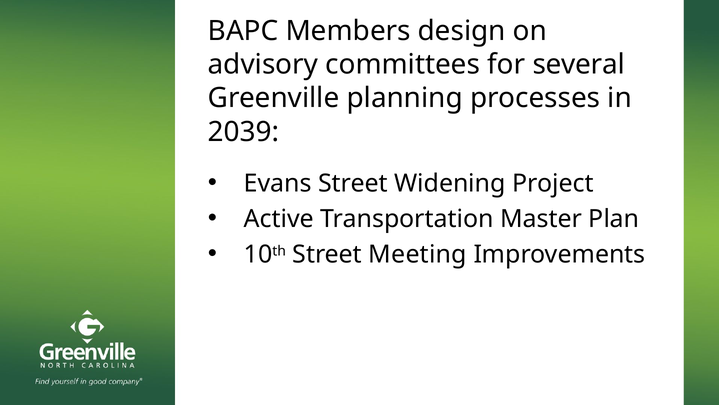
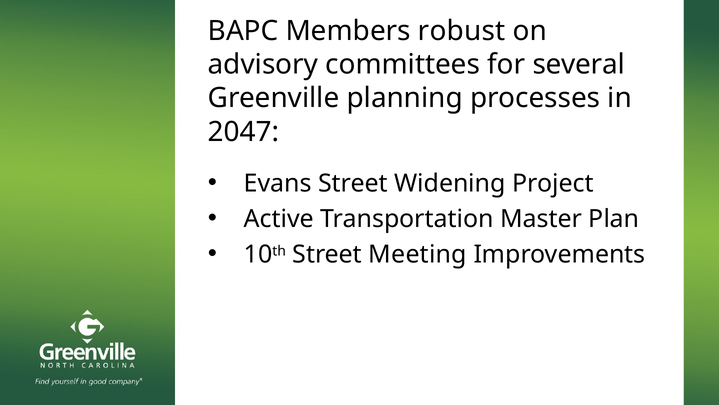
design: design -> robust (462, 31)
2039: 2039 -> 2047 (244, 132)
